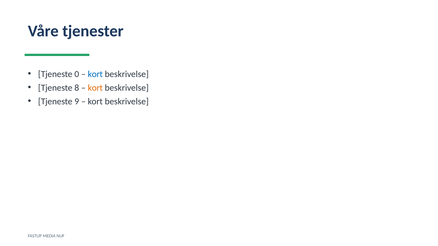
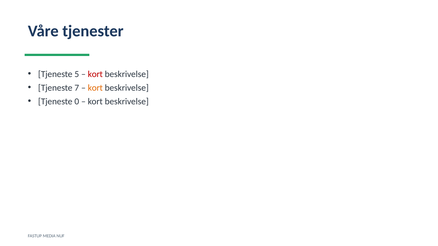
0: 0 -> 5 (77, 74)
kort colour: blue -> red (95, 74)
8: 8 -> 7 (77, 88)
9: 9 -> 0 (77, 102)
